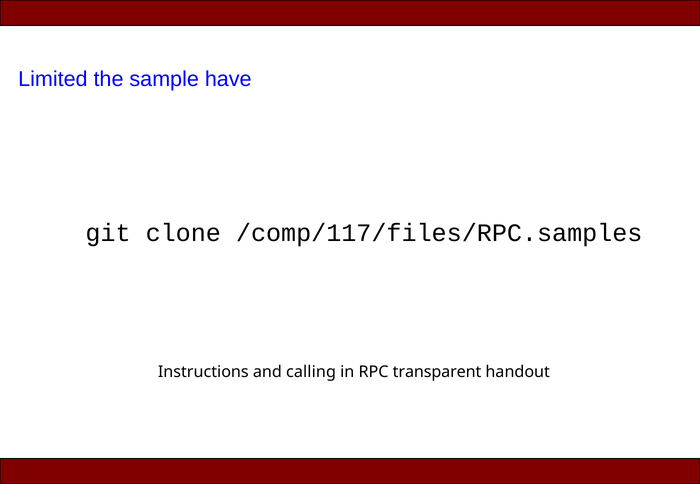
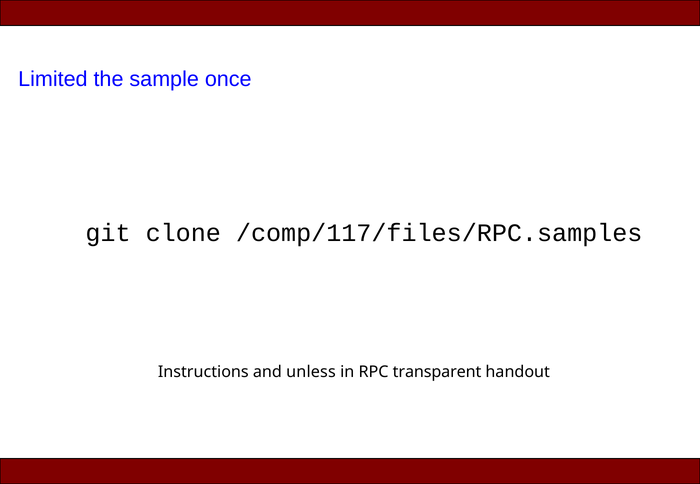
have: have -> once (228, 79)
calling: calling -> unless (311, 372)
